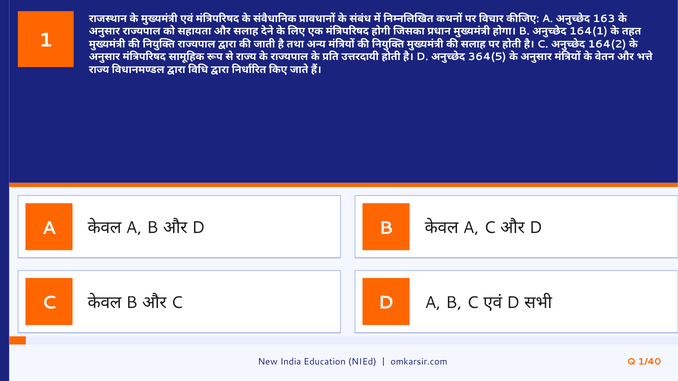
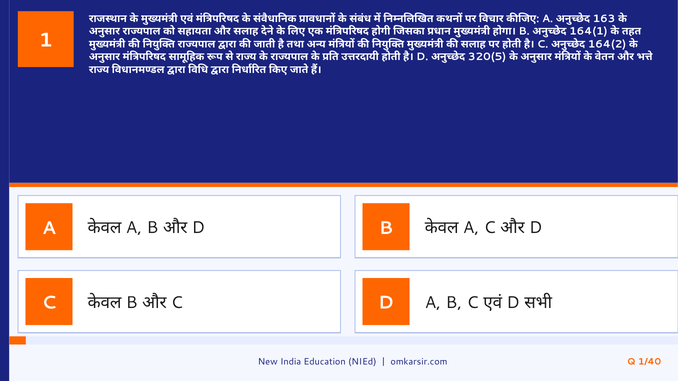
364(5: 364(5 -> 320(5 (487, 57)
